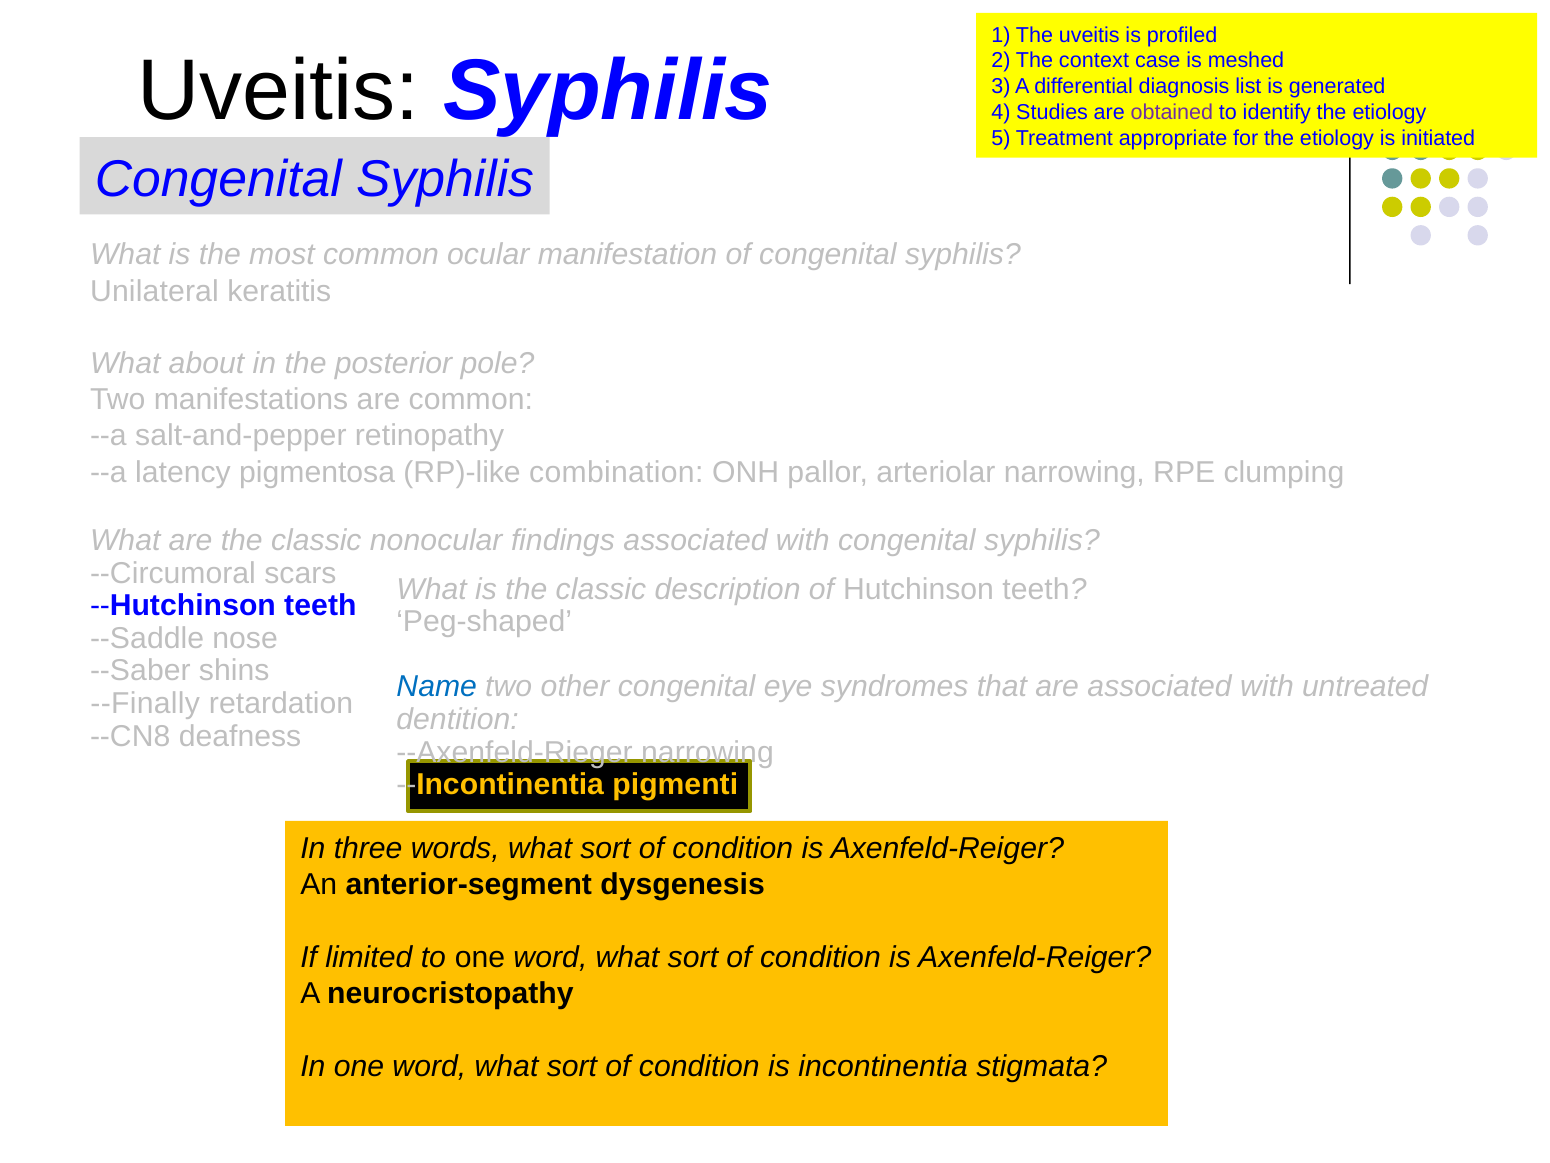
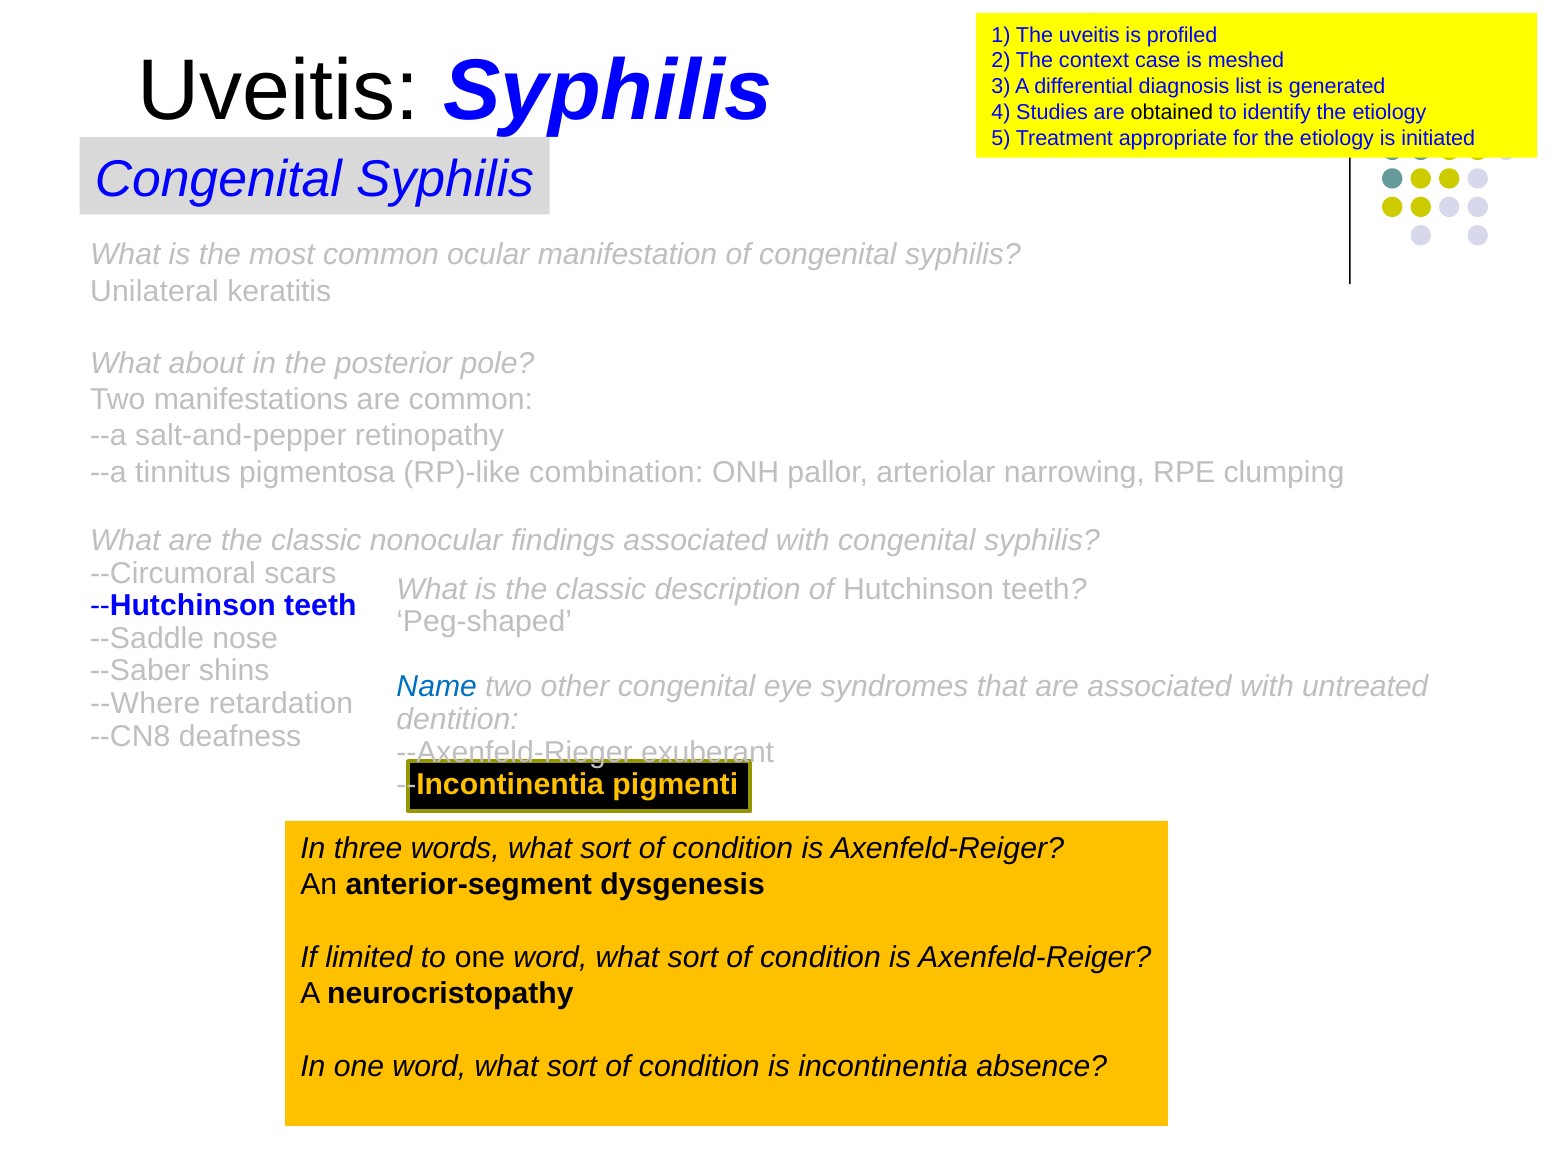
obtained colour: purple -> black (1172, 113)
latency: latency -> tinnitus (183, 472)
--Finally: --Finally -> --Where (145, 703)
--Axenfeld-Rieger narrowing: narrowing -> exuberant (708, 752)
stigmata: stigmata -> absence (1042, 1066)
